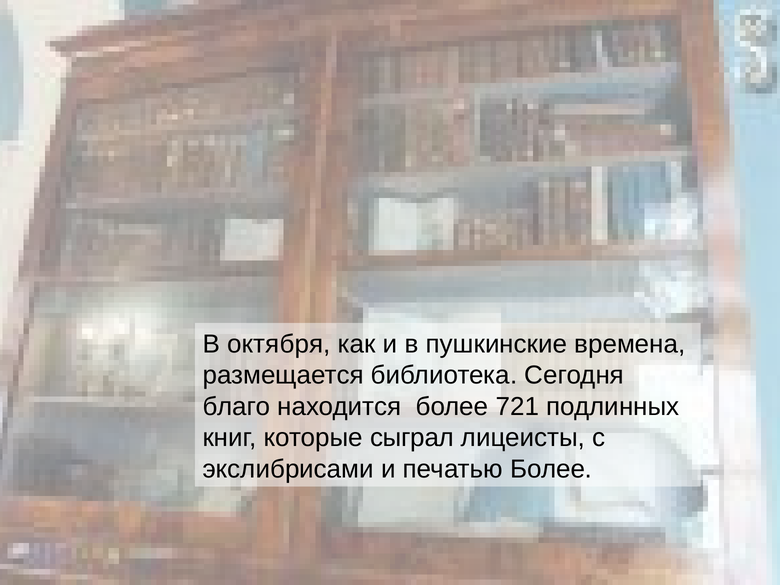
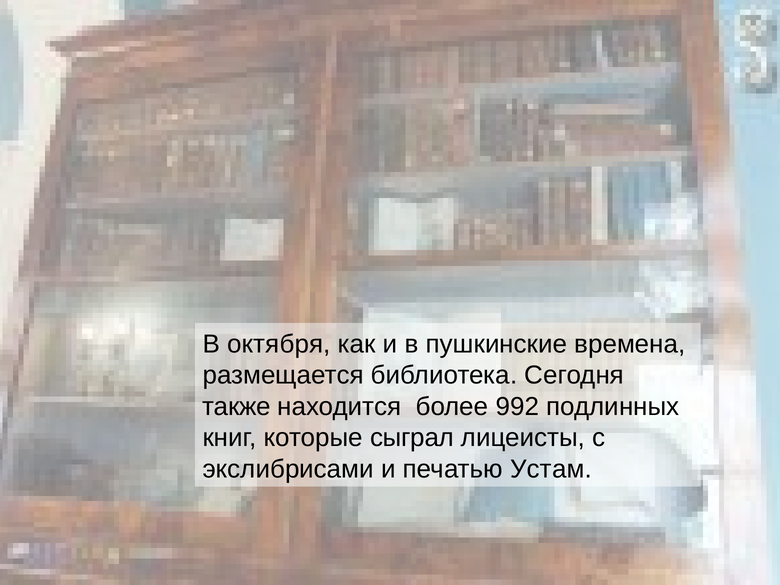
благо: благо -> также (237, 407)
721: 721 -> 992 (517, 407)
печатью Более: Более -> Устам (551, 469)
